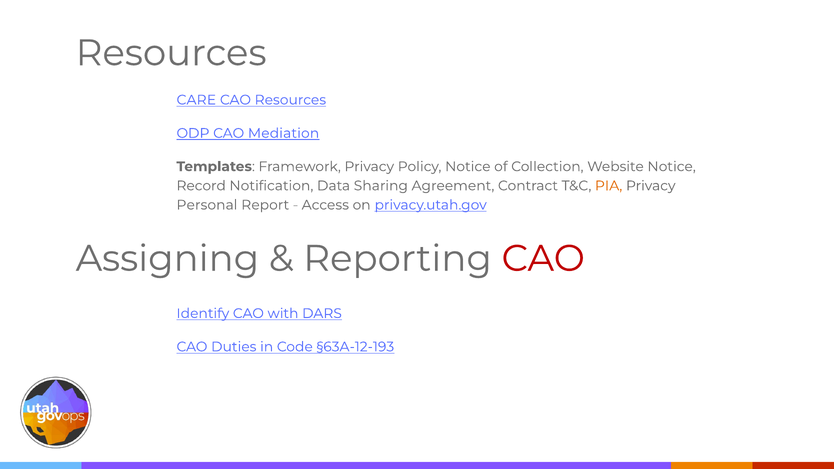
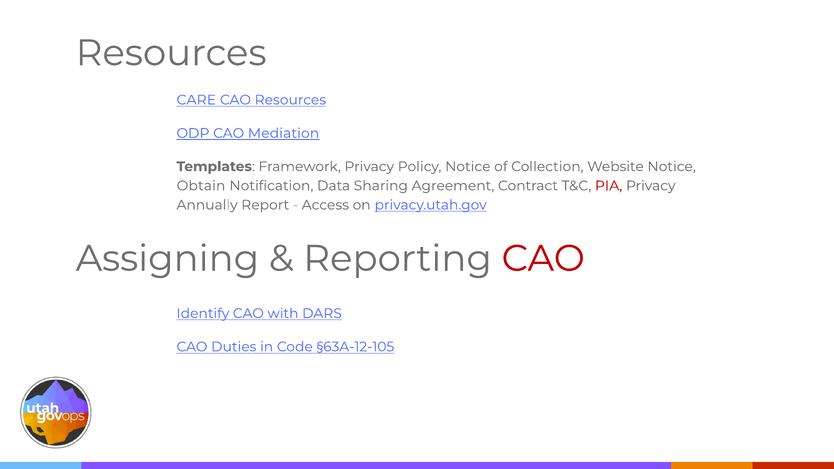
Record: Record -> Obtain (201, 186)
PIA colour: orange -> red (609, 186)
Personal: Personal -> Annually (207, 205)
§63A-12-193: §63A-12-193 -> §63A-12-105 (355, 347)
